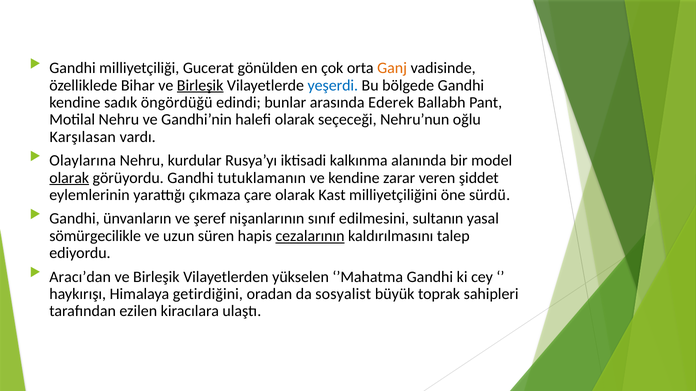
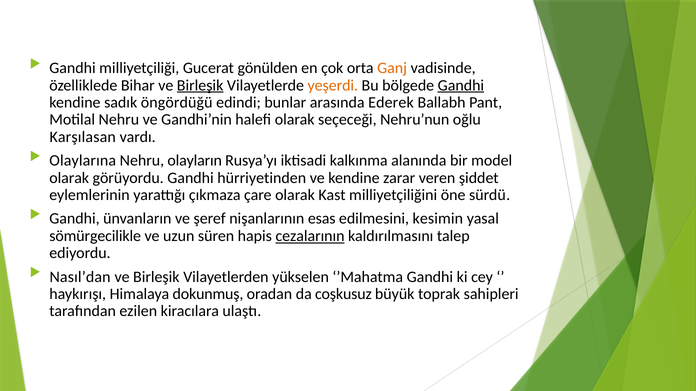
yeşerdi colour: blue -> orange (333, 85)
Gandhi underline: none -> present (461, 85)
kurdular: kurdular -> olayların (195, 161)
olarak underline: present -> none (69, 178)
tutuklamanın: tutuklamanın -> hürriyetinden (262, 178)
sınıf: sınıf -> esas (322, 219)
sultanın: sultanın -> kesimin (438, 219)
Aracı’dan: Aracı’dan -> Nasıl’dan (80, 277)
getirdiğini: getirdiğini -> dokunmuş (208, 294)
sosyalist: sosyalist -> coşkusuz (343, 294)
